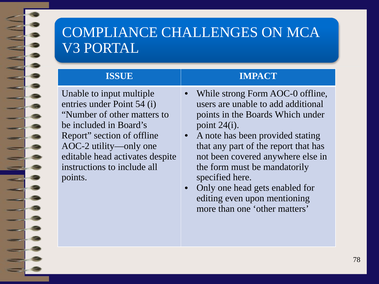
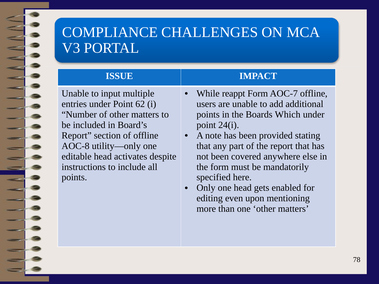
strong: strong -> reappt (234, 94)
AOC-0: AOC-0 -> AOC-7 (284, 94)
54: 54 -> 62 (140, 104)
AOC-2: AOC-2 -> AOC-8 (76, 146)
